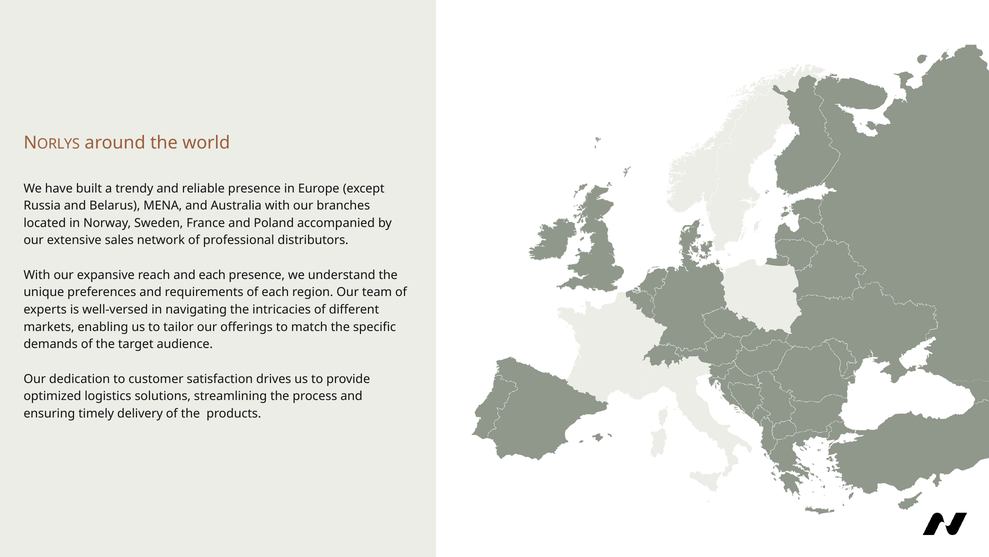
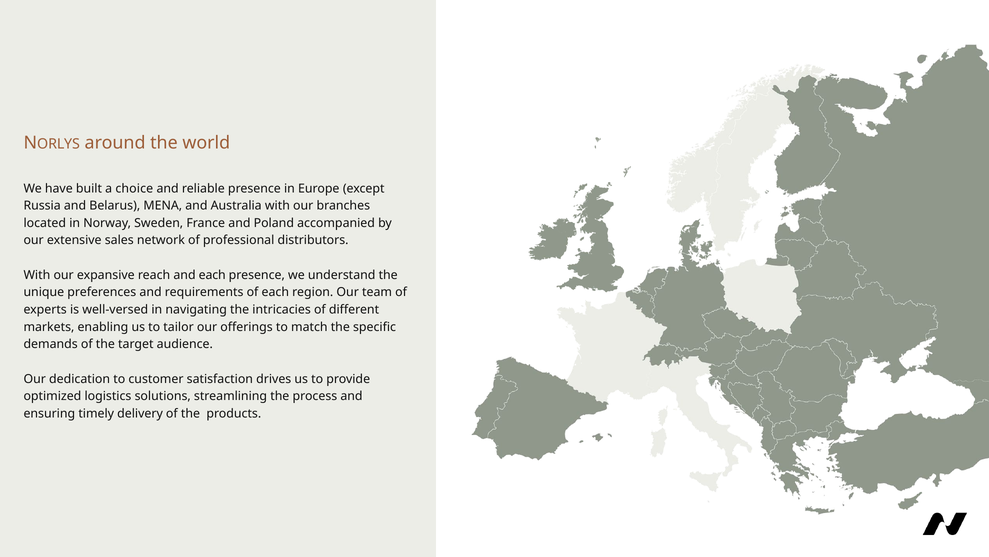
trendy: trendy -> choice (134, 188)
